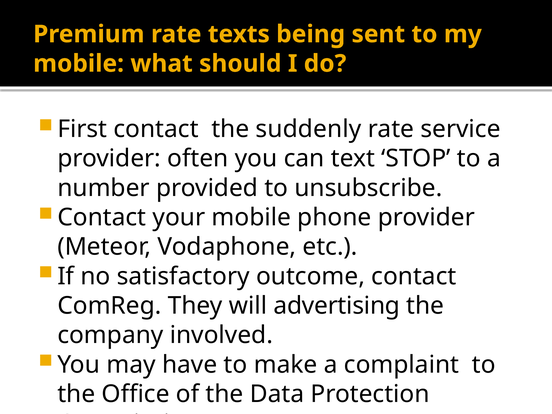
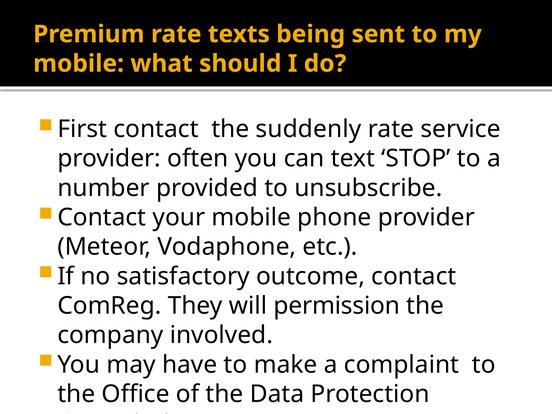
advertising: advertising -> permission (337, 306)
